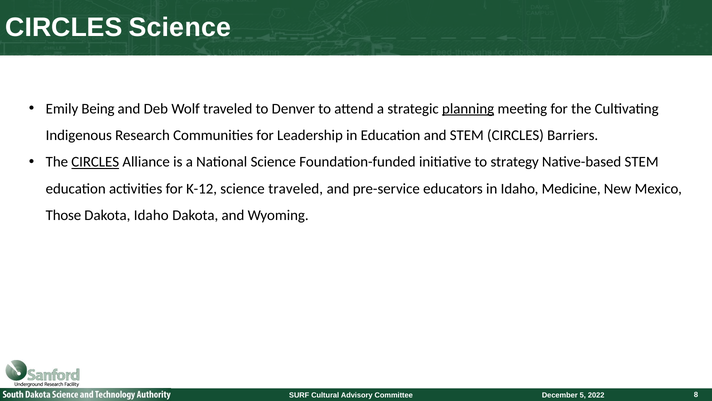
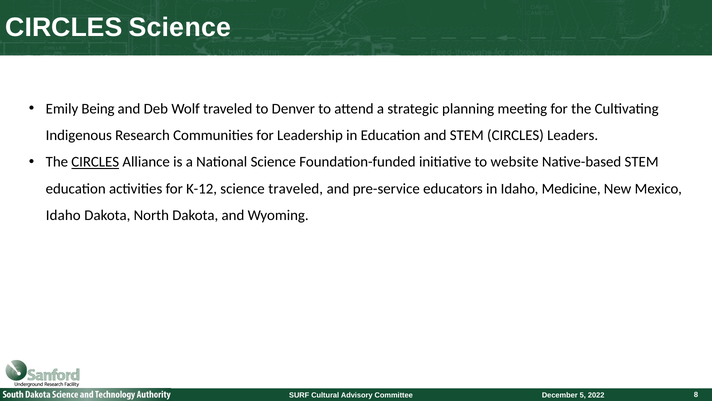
planning underline: present -> none (468, 108)
Barriers: Barriers -> Leaders (573, 135)
strategy: strategy -> website (515, 162)
Those: Those -> Idaho (63, 215)
Dakota Idaho: Idaho -> North (151, 215)
